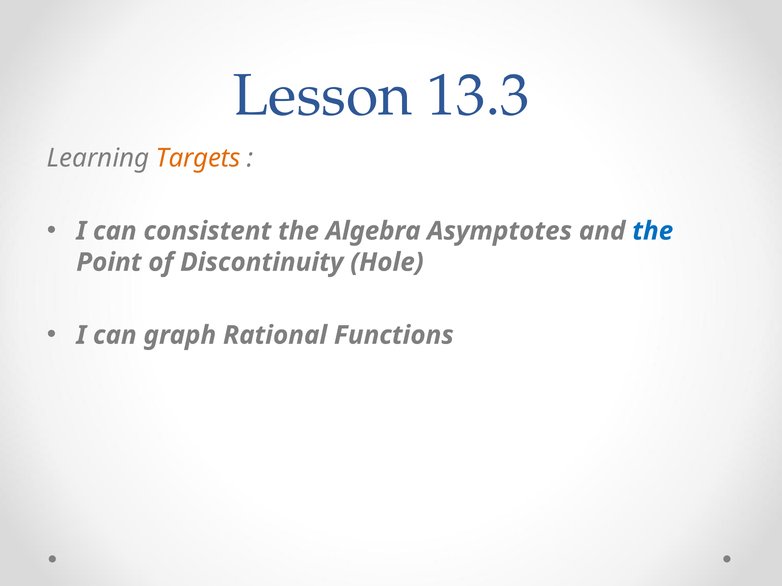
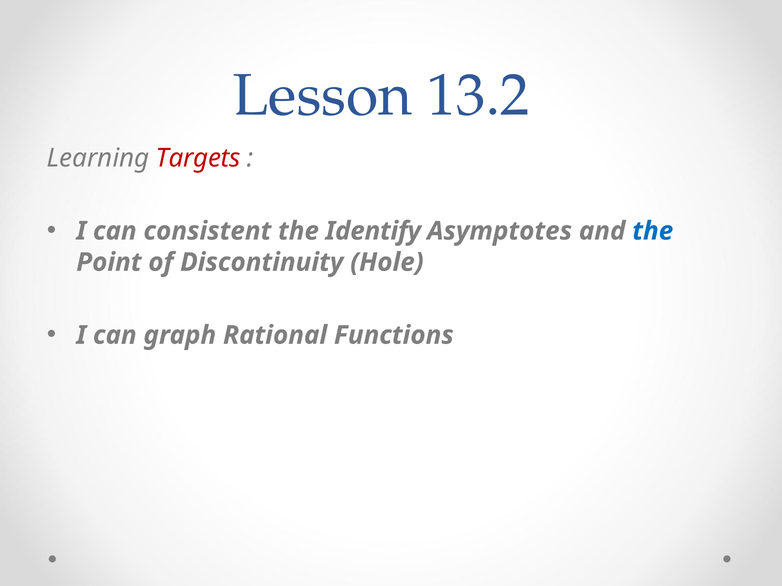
13.3: 13.3 -> 13.2 (478, 95)
Targets colour: orange -> red (198, 158)
Algebra: Algebra -> Identify (373, 231)
